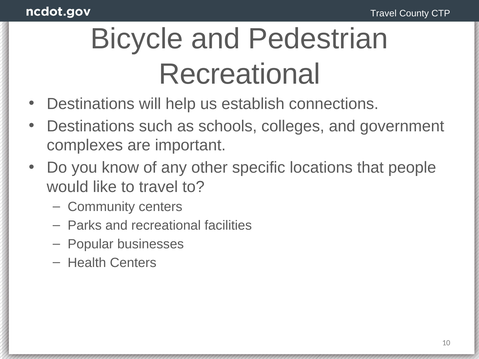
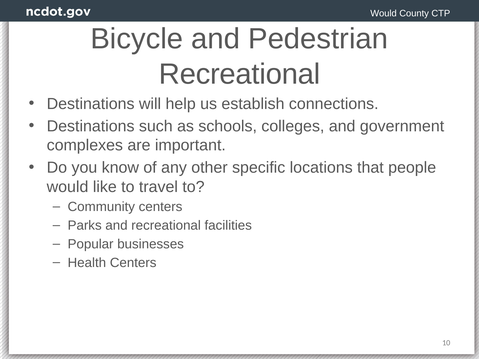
Travel: Travel -> Would (384, 13)
